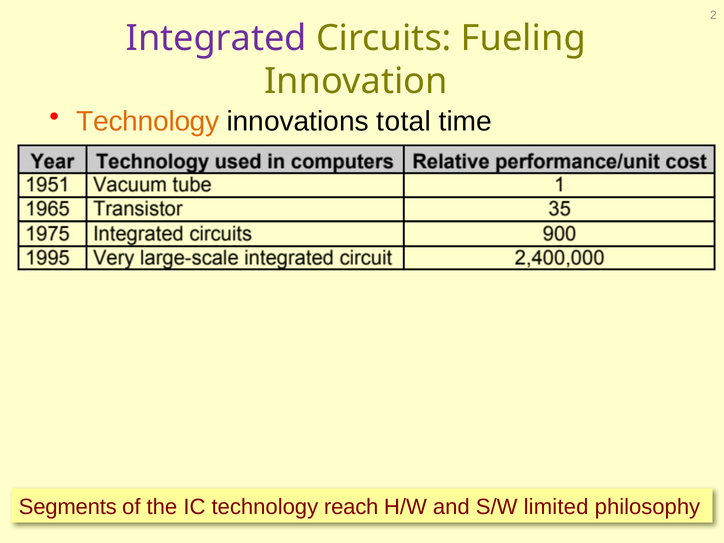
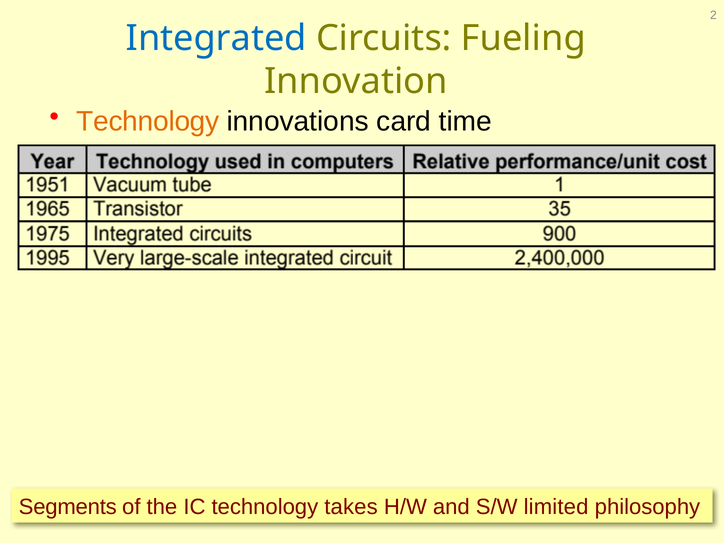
Integrated colour: purple -> blue (216, 38)
total: total -> card (404, 121)
reach: reach -> takes (351, 507)
